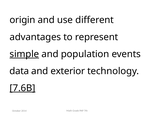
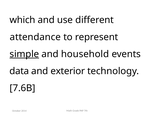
origin: origin -> which (22, 20)
advantages: advantages -> attendance (35, 37)
population: population -> household (85, 54)
7.6B underline: present -> none (22, 88)
